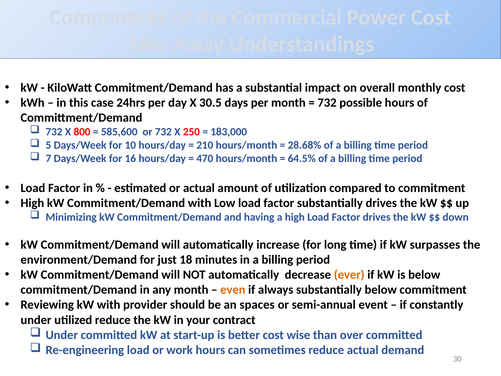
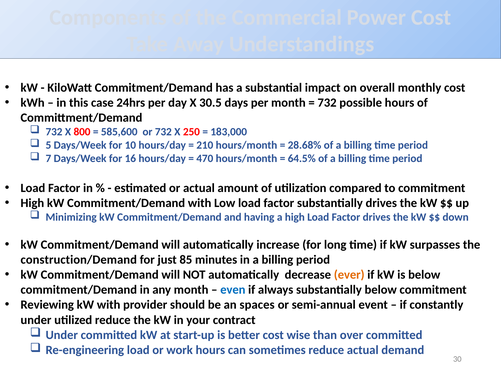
environment/Demand: environment/Demand -> construction/Demand (79, 260)
18: 18 -> 85 (186, 260)
even colour: orange -> blue (233, 290)
